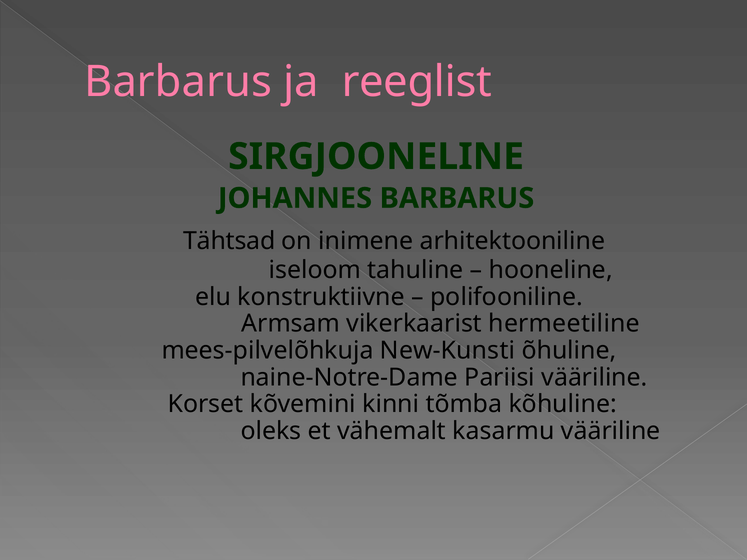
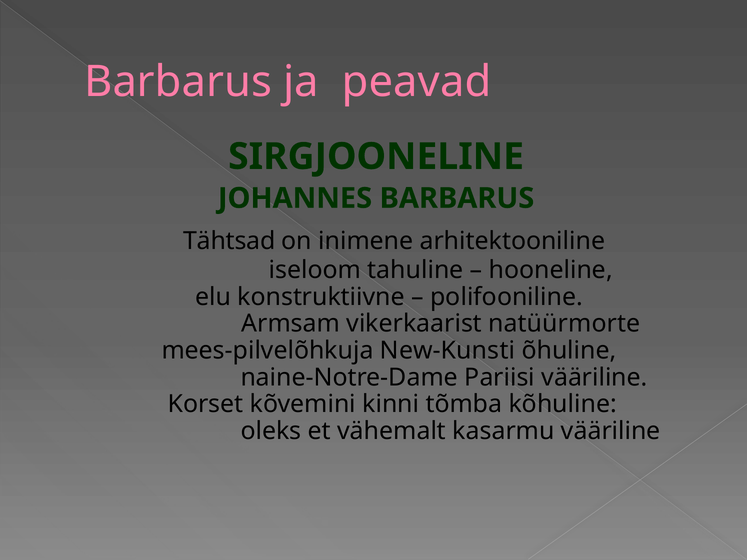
reeglist: reeglist -> peavad (417, 82)
hermeetiline: hermeetiline -> natüürmorte (564, 324)
